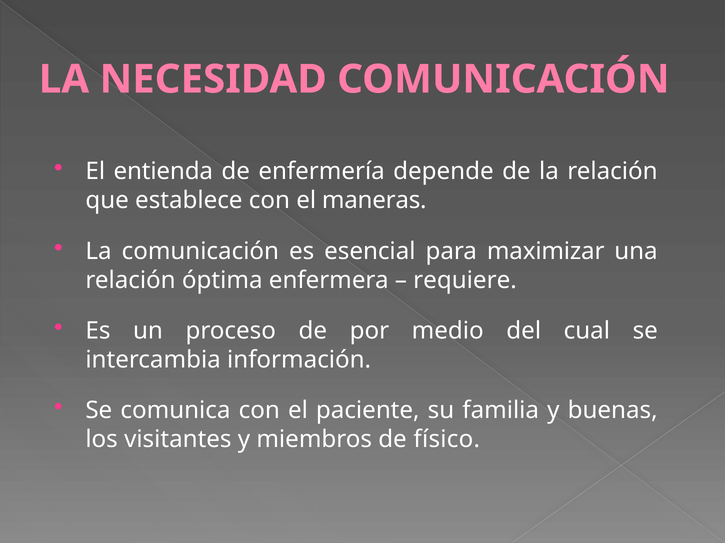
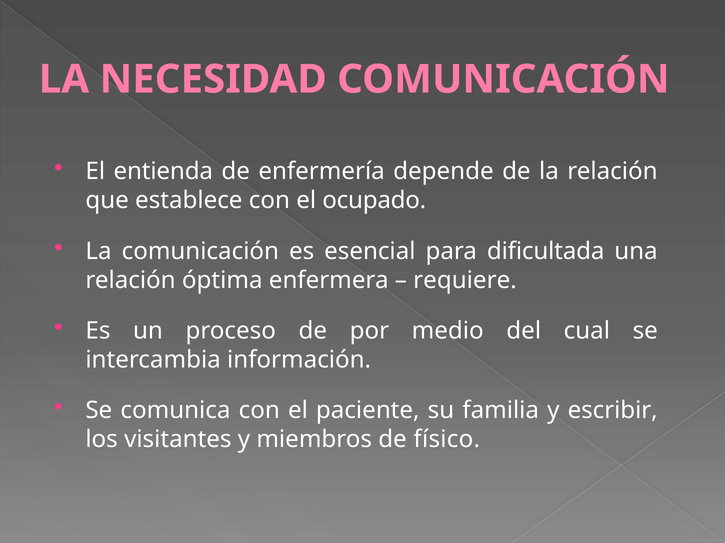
maneras: maneras -> ocupado (374, 201)
maximizar: maximizar -> dificultada (546, 252)
buenas: buenas -> escribir (613, 411)
